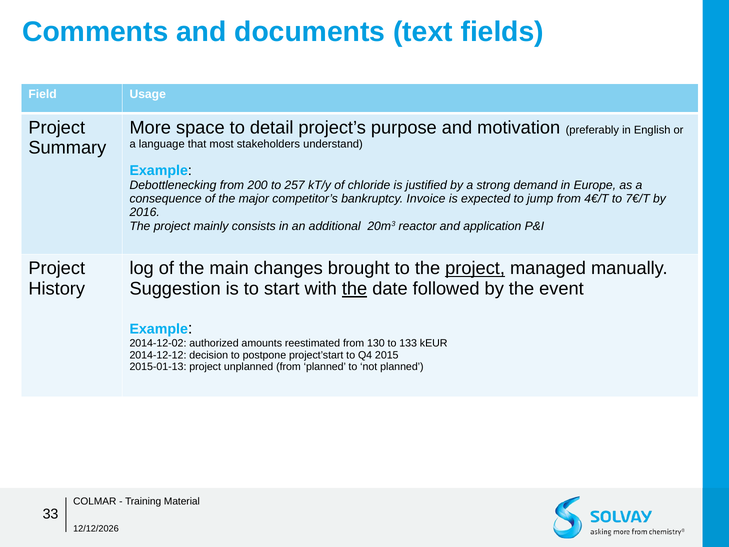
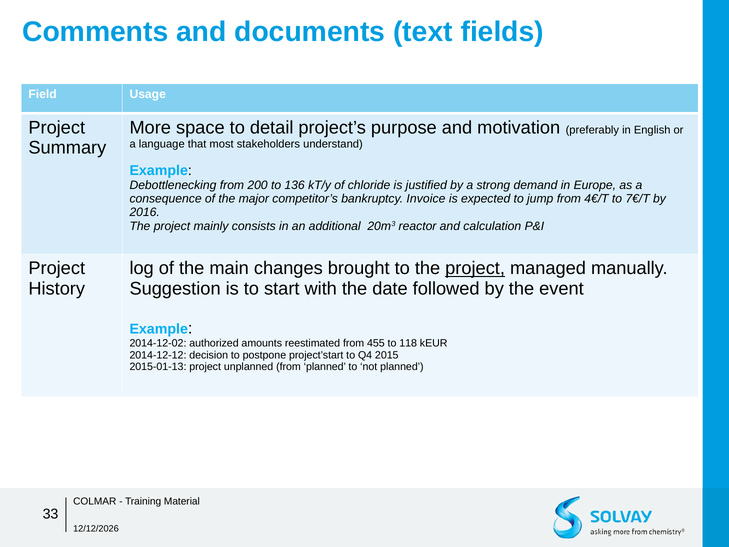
257: 257 -> 136 (295, 185)
application: application -> calculation (492, 226)
the underline: present -> none (355, 289)
130: 130 -> 455 (376, 343)
133: 133 -> 118 (408, 343)
